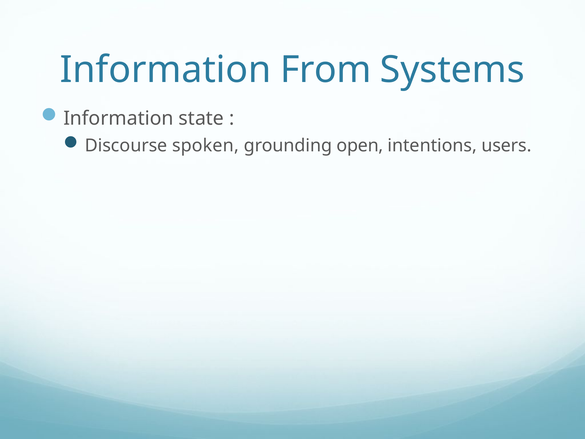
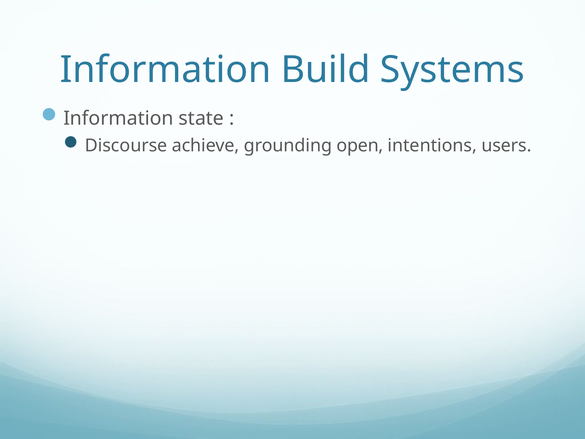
From: From -> Build (326, 70)
spoken: spoken -> achieve (206, 146)
